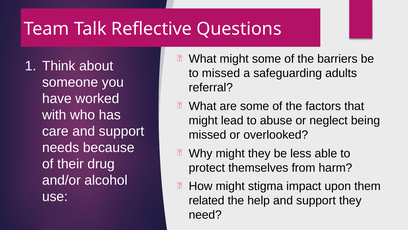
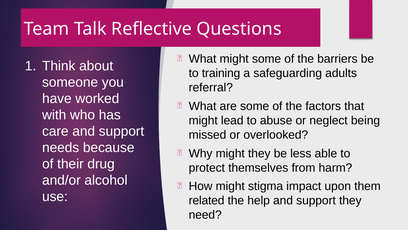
to missed: missed -> training (221, 73)
